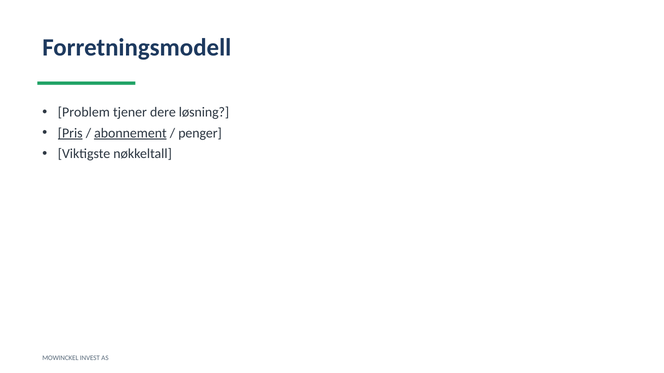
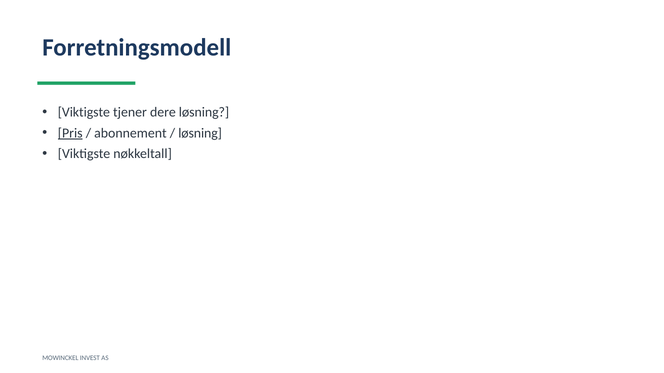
Problem: Problem -> Viktigste (84, 112)
abonnement underline: present -> none (130, 133)
penger: penger -> løsning (200, 133)
